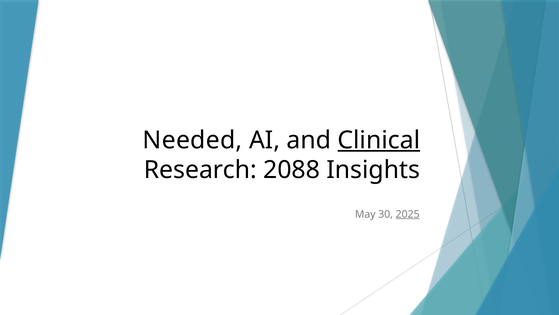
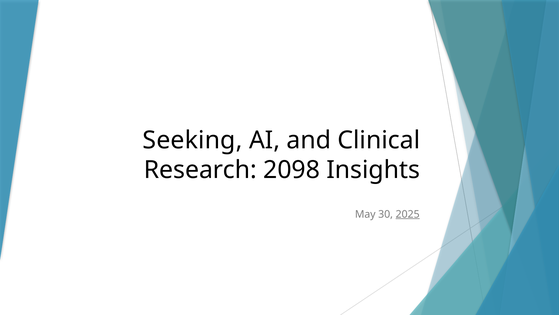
Needed: Needed -> Seeking (193, 140)
Clinical underline: present -> none (379, 140)
2088: 2088 -> 2098 (292, 170)
